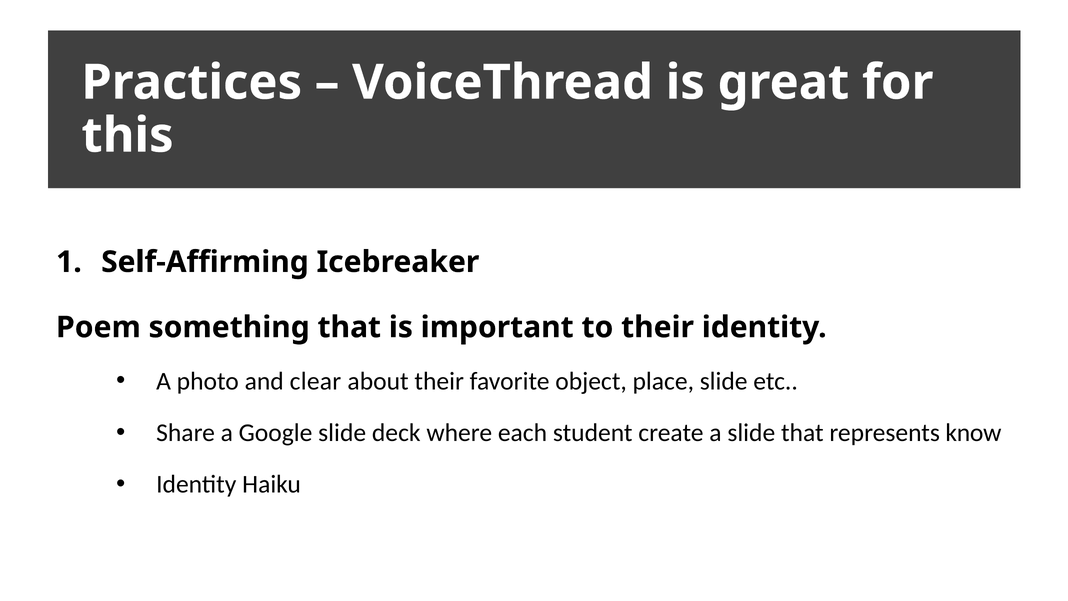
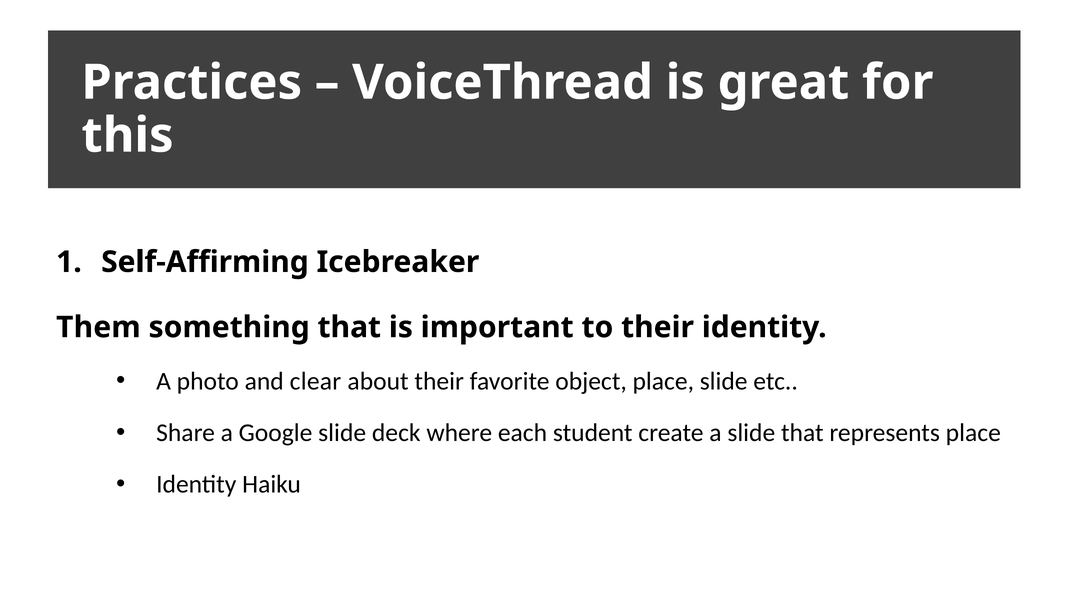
Poem: Poem -> Them (98, 327)
represents know: know -> place (973, 433)
